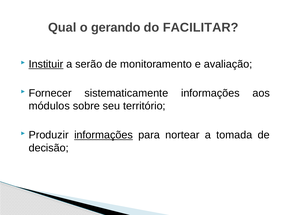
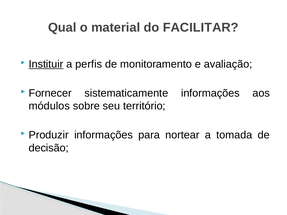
gerando: gerando -> material (116, 27)
serão: serão -> perfis (89, 64)
informações underline: present -> none (104, 135)
